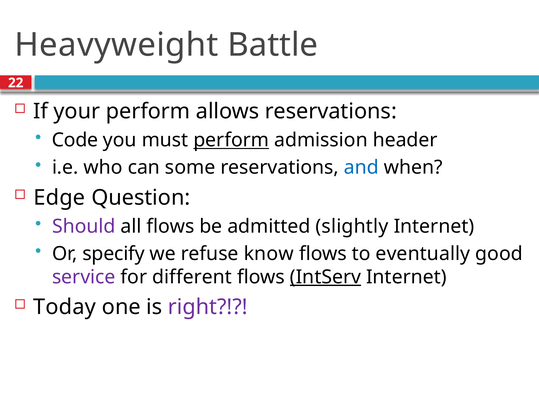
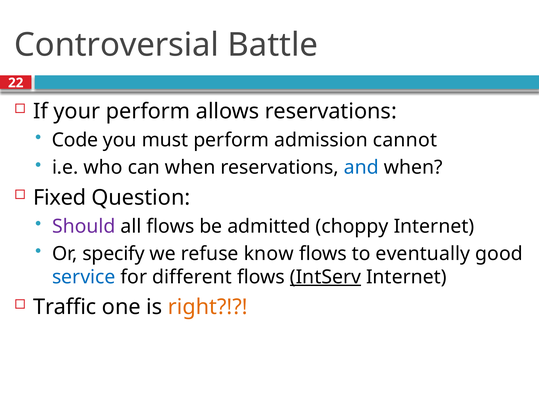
Heavyweight: Heavyweight -> Controversial (117, 45)
perform underline: present -> none (231, 140)
header: header -> cannot (405, 140)
can some: some -> when (190, 168)
Edge: Edge -> Fixed (60, 198)
slightly: slightly -> choppy (352, 226)
service colour: purple -> blue (84, 277)
Today: Today -> Traffic (65, 307)
right colour: purple -> orange (208, 307)
